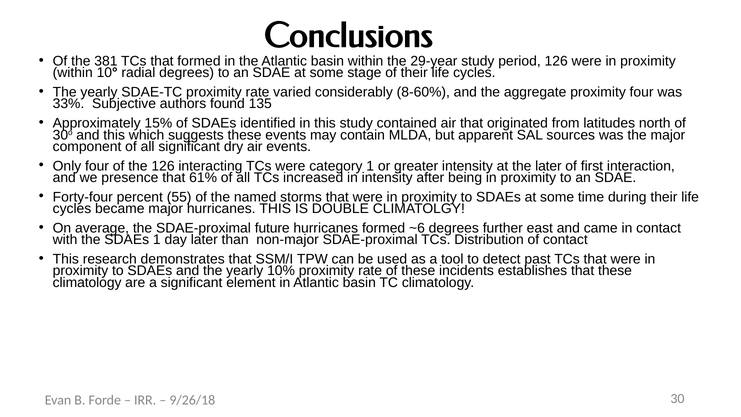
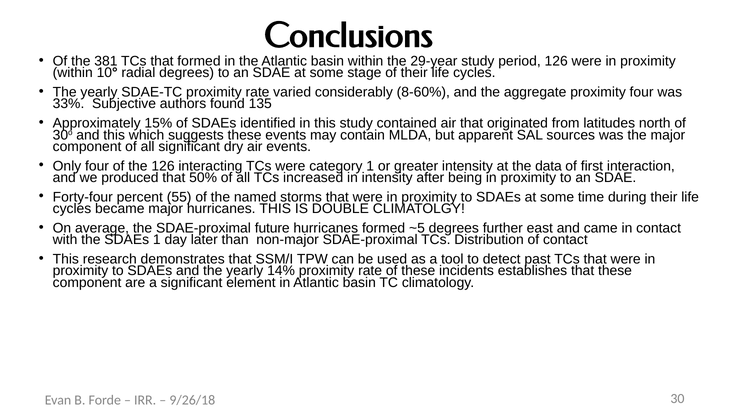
the later: later -> data (548, 166)
presence: presence -> produced (130, 178)
61%: 61% -> 50% (203, 178)
~6: ~6 -> ~5 (417, 228)
10%: 10% -> 14% (281, 271)
climatology: climatology -> component (87, 282)
